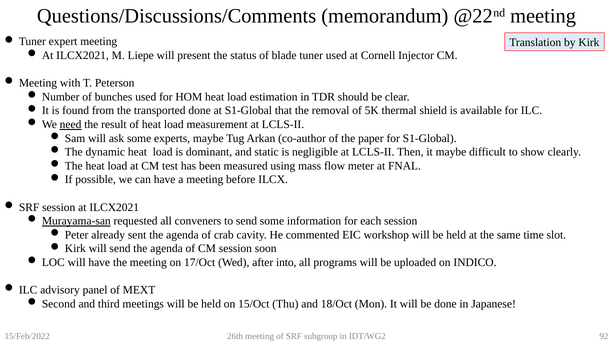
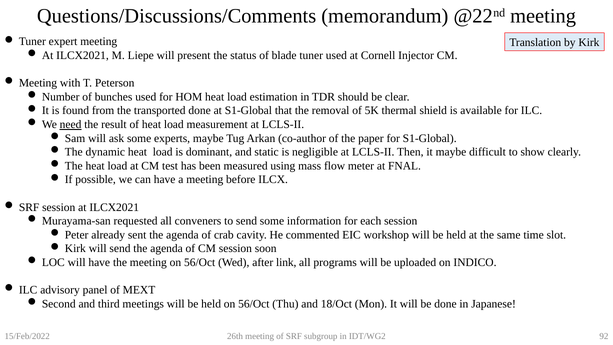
Murayama-san underline: present -> none (76, 221)
meeting on 17/Oct: 17/Oct -> 56/Oct (200, 262)
into: into -> link (286, 262)
held on 15/Oct: 15/Oct -> 56/Oct (254, 304)
